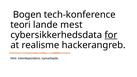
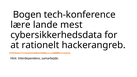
teori: teori -> lære (20, 25)
for underline: present -> none (111, 35)
realisme: realisme -> rationelt (40, 45)
